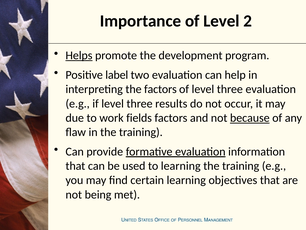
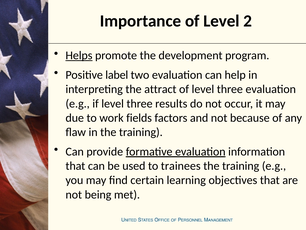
the factors: factors -> attract (160, 89)
because underline: present -> none (250, 118)
to learning: learning -> trainees (181, 166)
